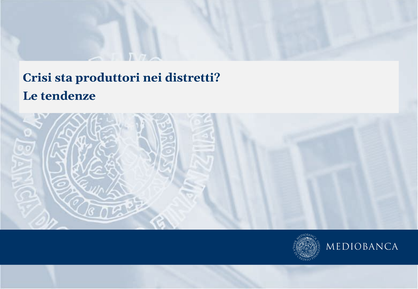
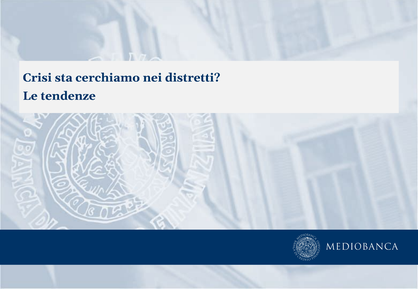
produttori: produttori -> cerchiamo (108, 78)
